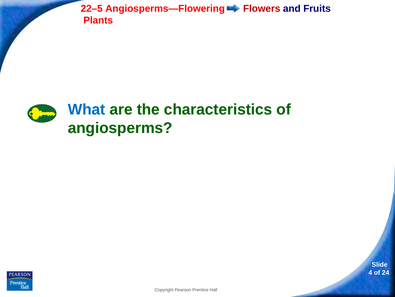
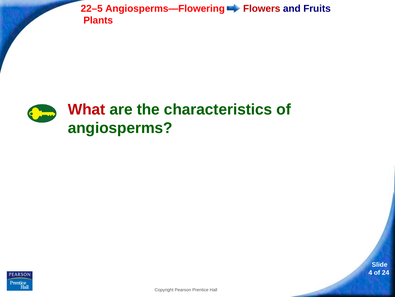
What colour: blue -> red (87, 109)
